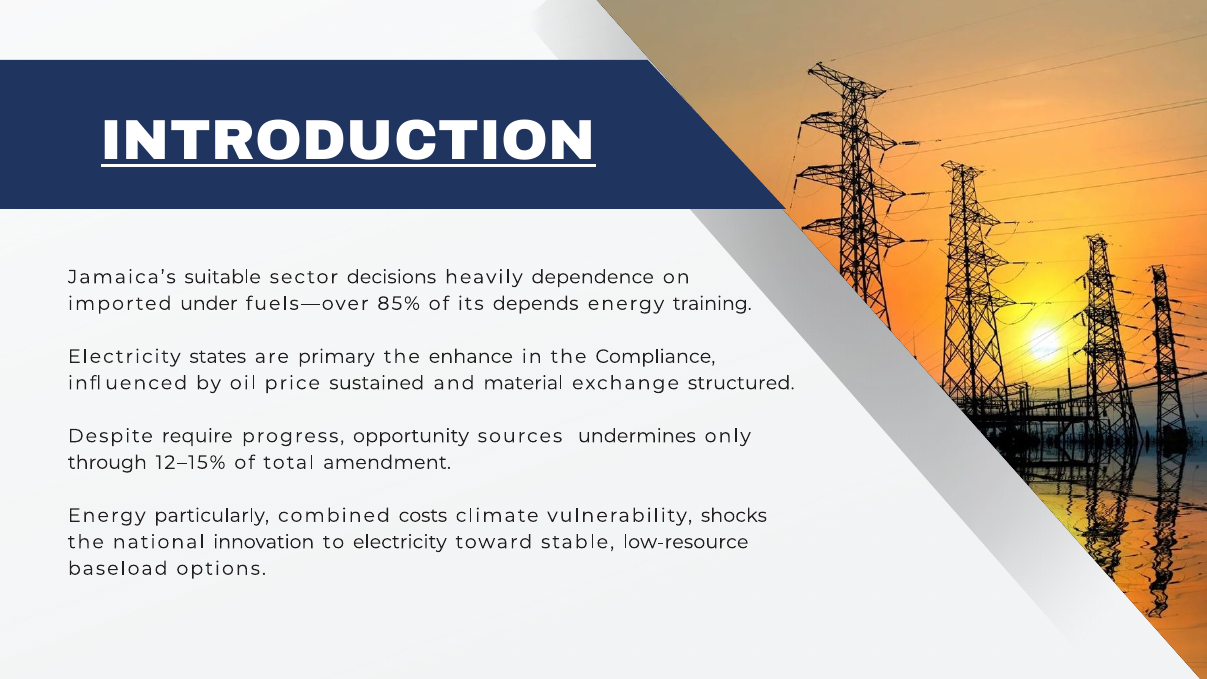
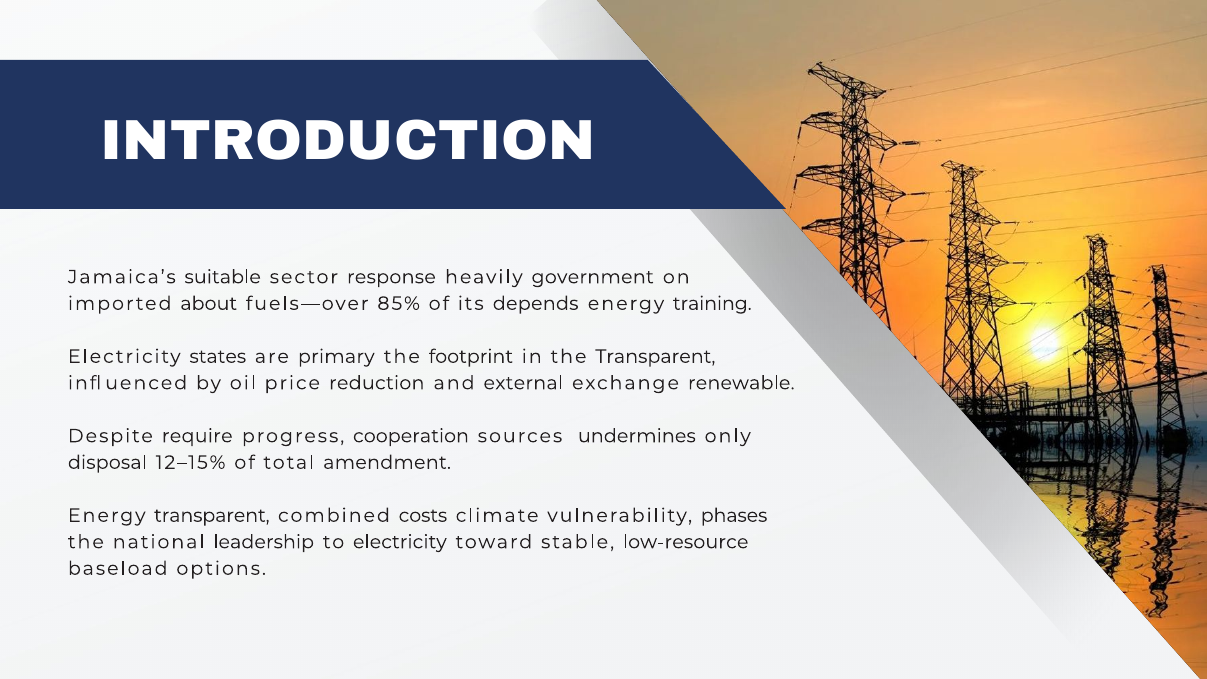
INTRODUCTION underline: present -> none (348, 141)
decisions: decisions -> response (391, 277)
dependence: dependence -> government (593, 277)
under: under -> about (209, 303)
enhance: enhance -> footprint (471, 356)
the Compliance: Compliance -> Transparent (655, 356)
sustained: sustained -> reduction (377, 383)
material: material -> external (523, 383)
structured: structured -> renewable (741, 383)
opportunity: opportunity -> cooperation (411, 436)
through: through -> disposal (107, 462)
Energy particularly: particularly -> transparent (212, 515)
shocks: shocks -> phases (734, 515)
innovation: innovation -> leadership (264, 542)
